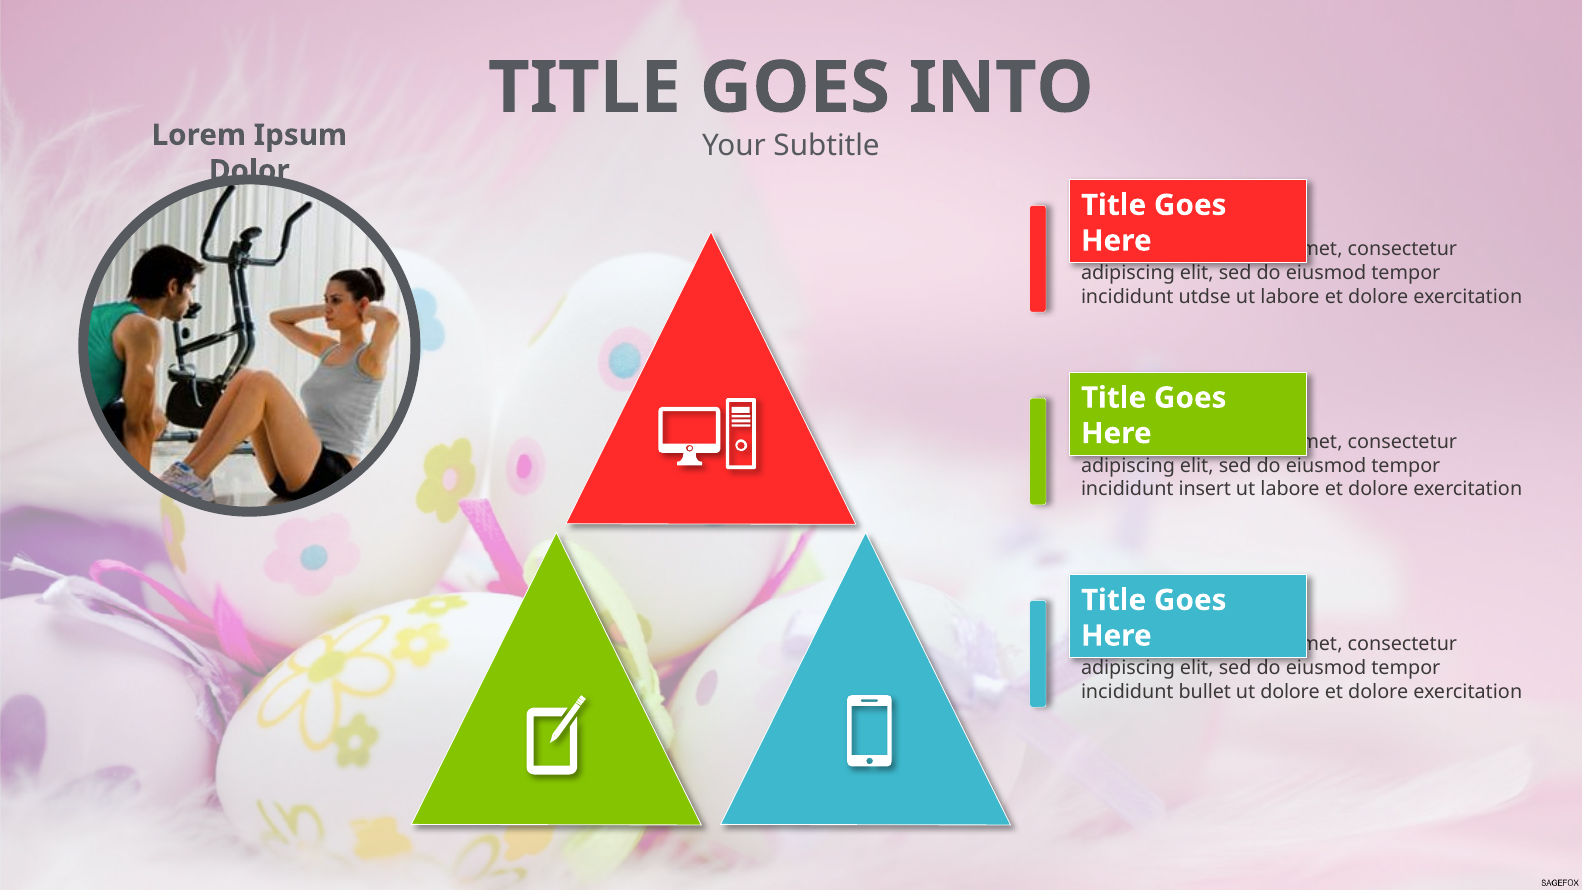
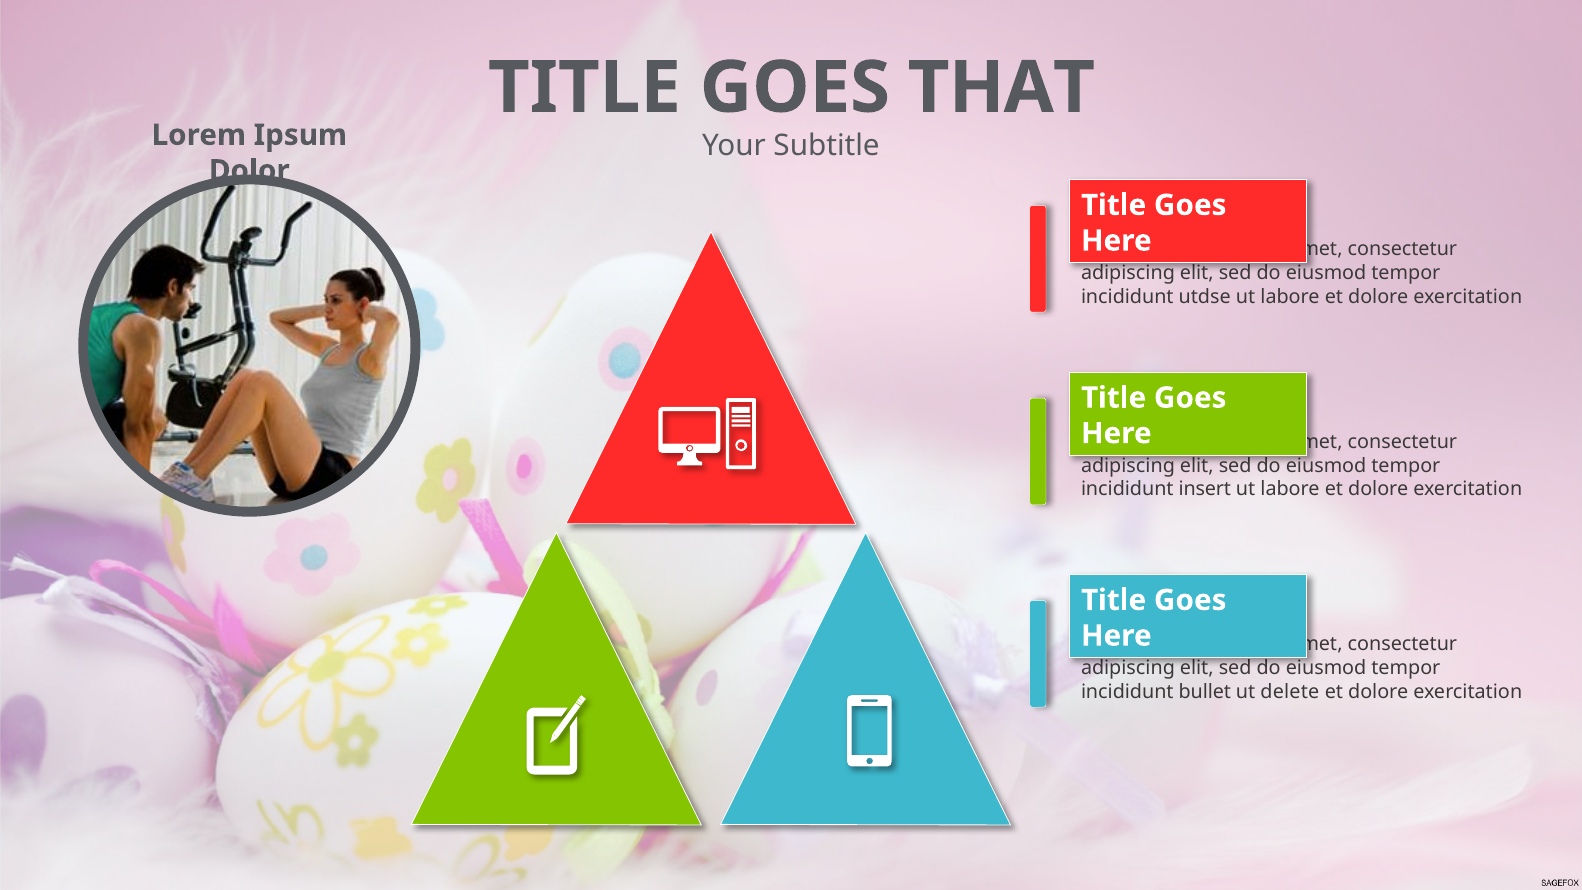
INTO: INTO -> THAT (1001, 88)
ut dolore: dolore -> delete (1290, 692)
